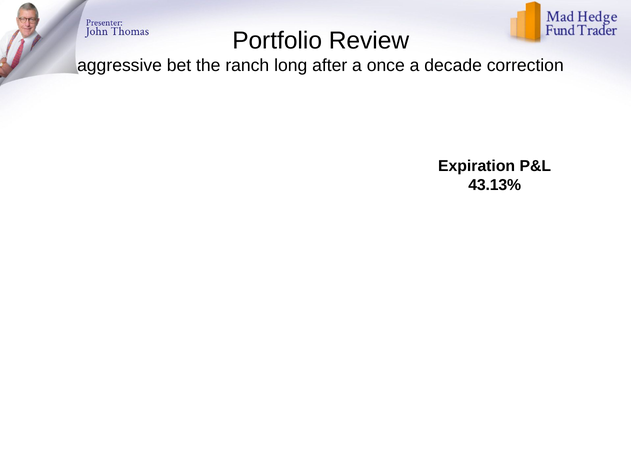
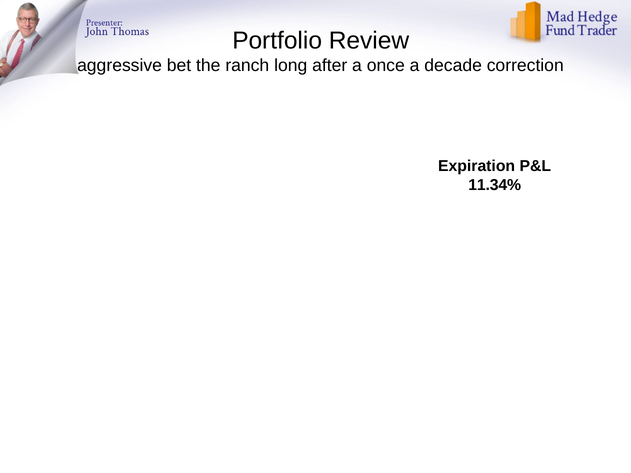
43.13%: 43.13% -> 11.34% (495, 185)
